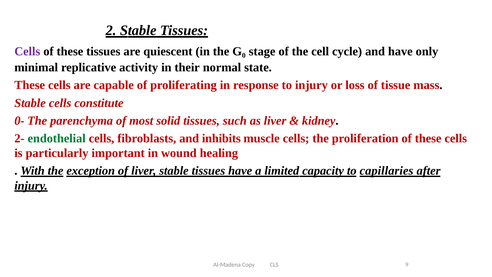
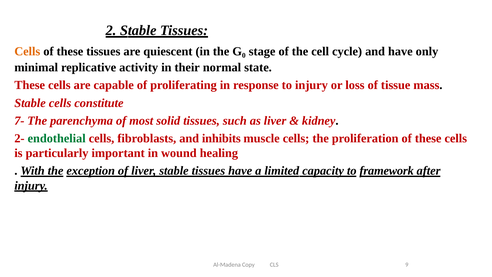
Cells colour: purple -> orange (27, 51)
0-: 0- -> 7- (19, 121)
capillaries: capillaries -> framework (387, 171)
